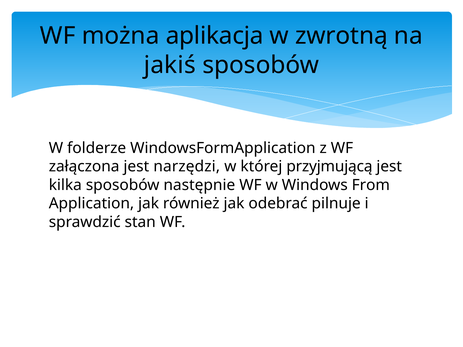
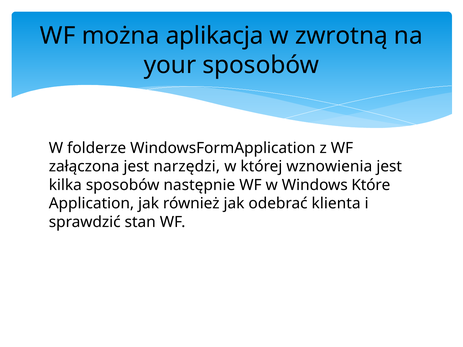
jakiś: jakiś -> your (170, 65)
przyjmującą: przyjmującą -> wznowienia (329, 167)
From: From -> Które (371, 185)
pilnuje: pilnuje -> klienta (336, 204)
